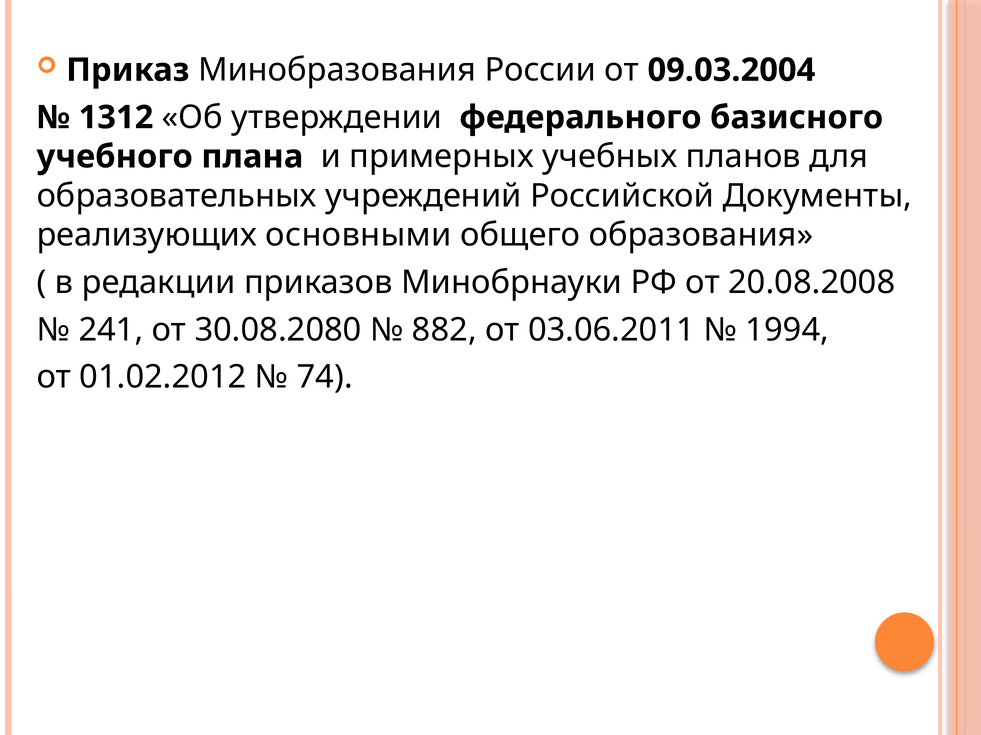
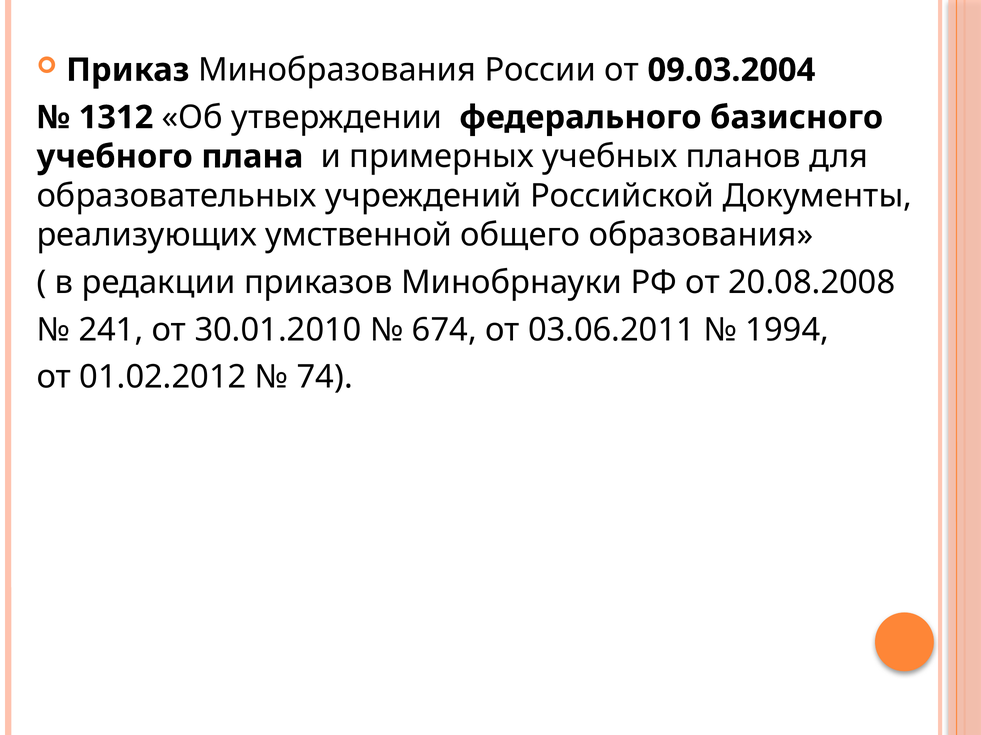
основными: основными -> умственной (359, 235)
30.08.2080: 30.08.2080 -> 30.01.2010 (278, 330)
882: 882 -> 674 (444, 330)
